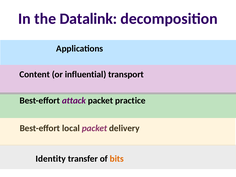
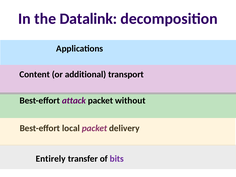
influential: influential -> additional (86, 74)
practice: practice -> without (130, 101)
Identity: Identity -> Entirely (51, 159)
bits colour: orange -> purple (117, 159)
